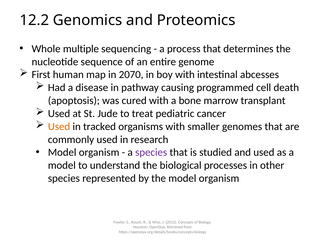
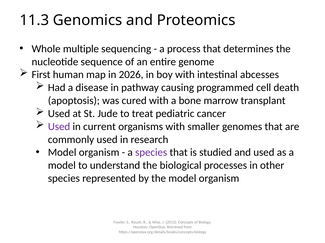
12.2: 12.2 -> 11.3 (34, 20)
2070: 2070 -> 2026 (131, 75)
Used colour: orange -> purple (59, 127)
tracked: tracked -> current (100, 127)
